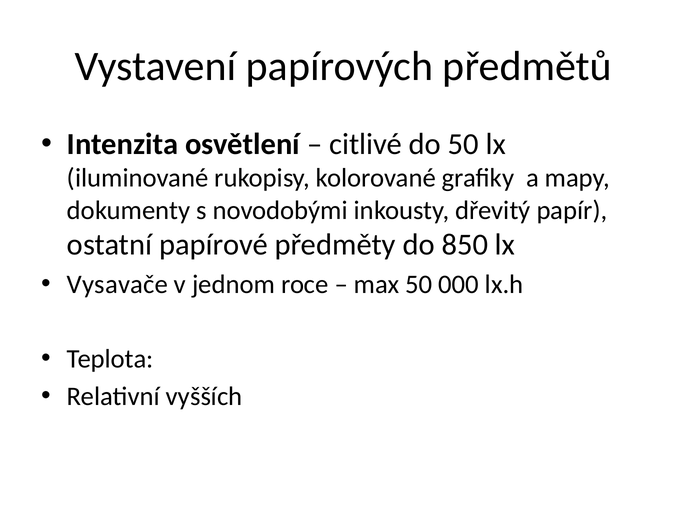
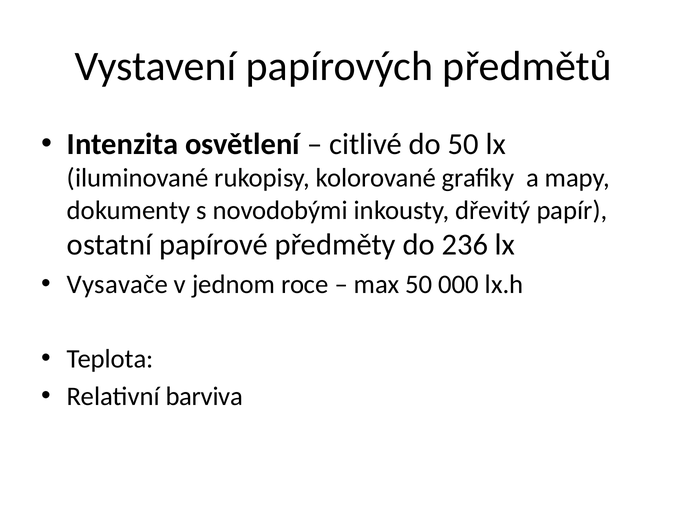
850: 850 -> 236 (465, 245)
vyšších: vyšších -> barviva (204, 397)
